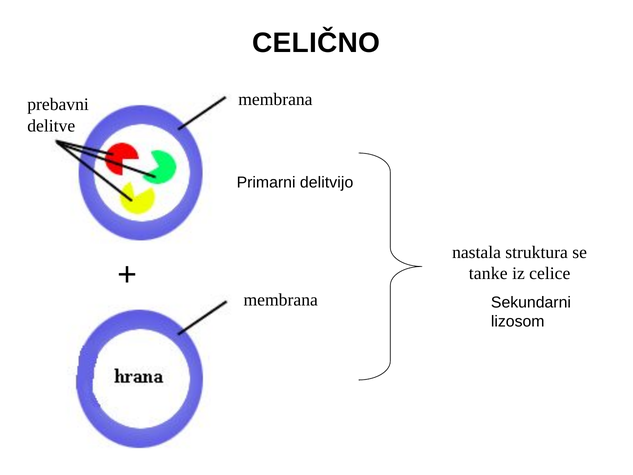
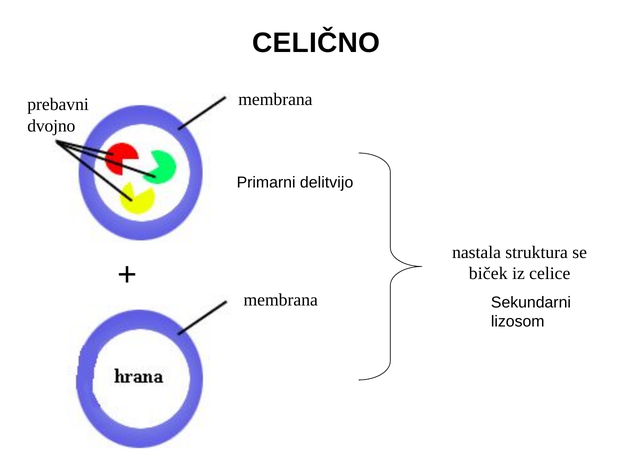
delitve: delitve -> dvojno (51, 126)
tanke: tanke -> biček (488, 273)
